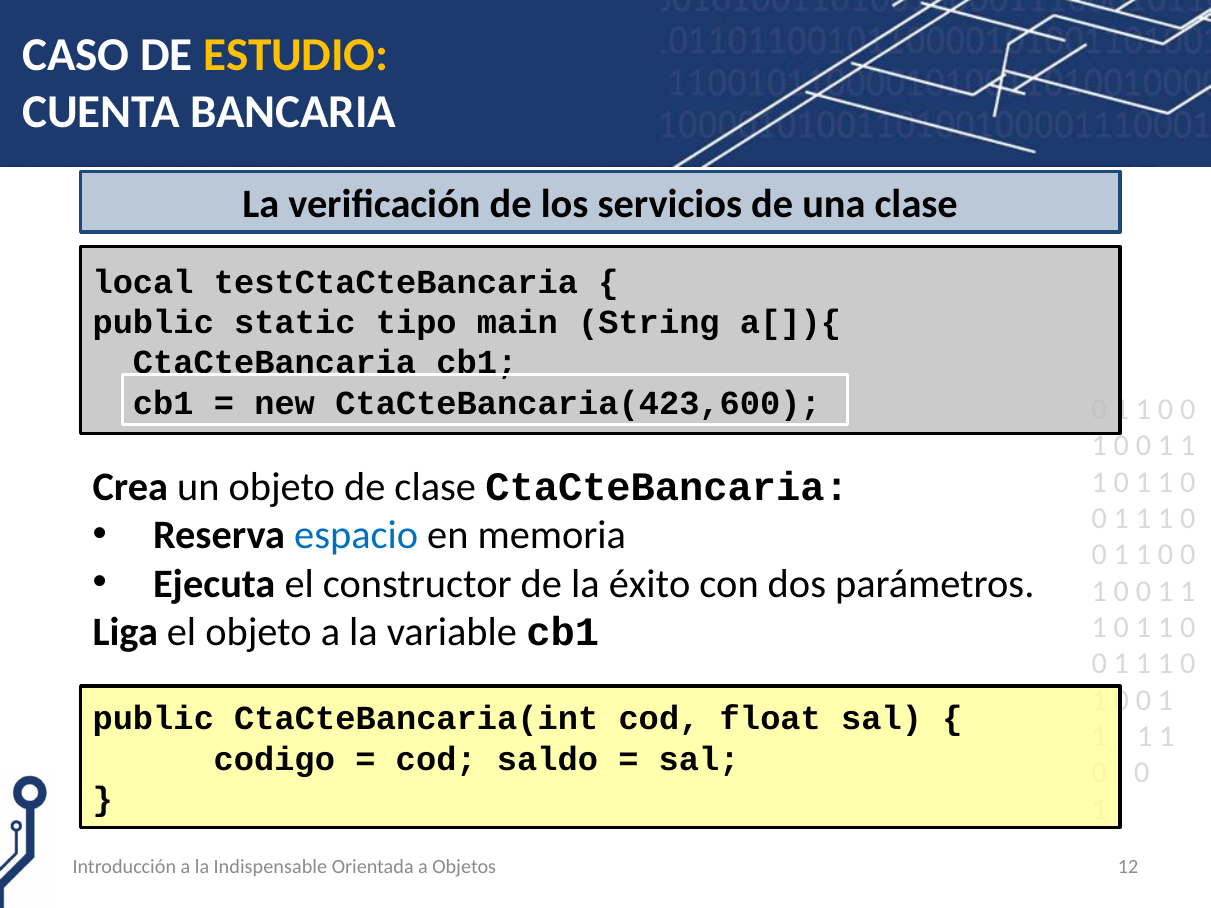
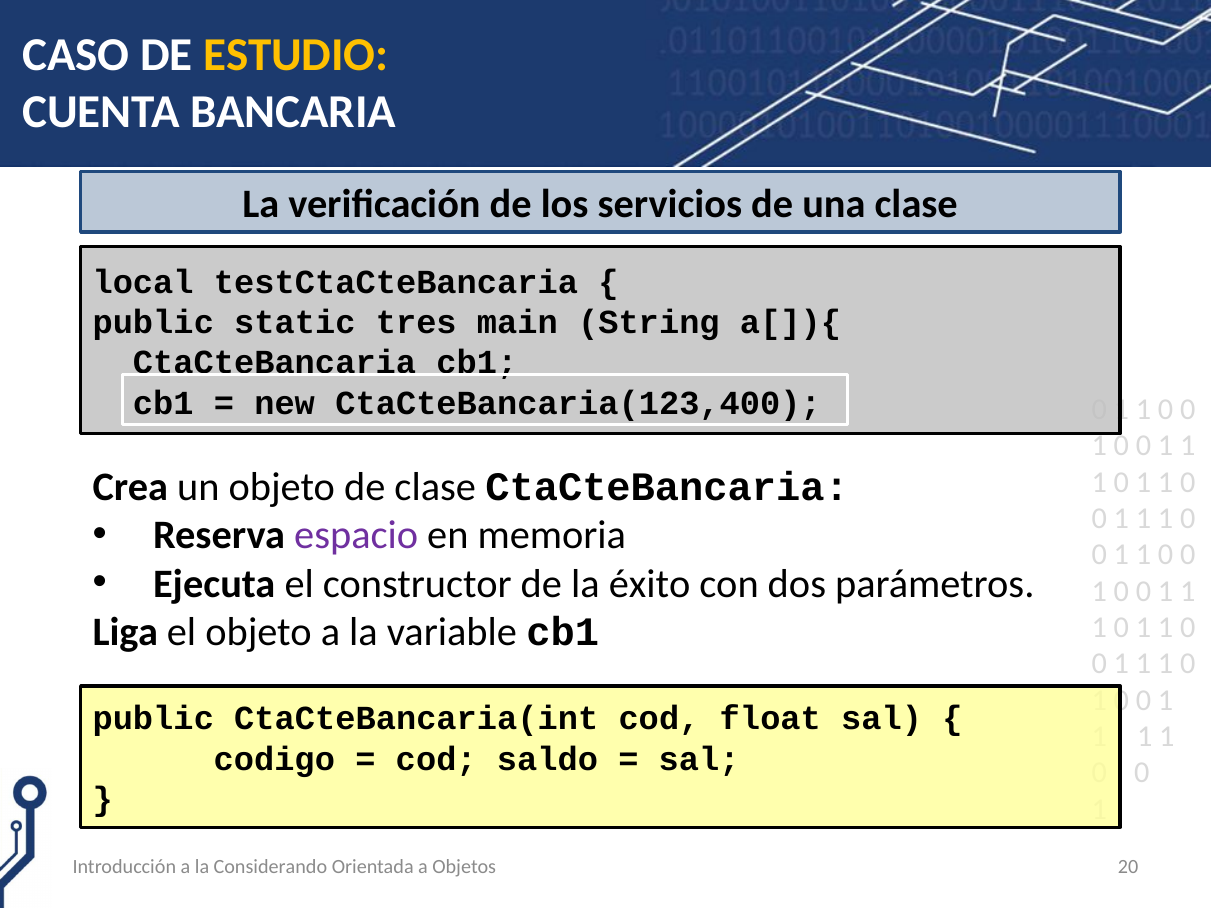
tipo: tipo -> tres (416, 322)
CtaCteBancaria(423,600: CtaCteBancaria(423,600 -> CtaCteBancaria(123,400 (578, 403)
espacio colour: blue -> purple (356, 536)
Indispensable: Indispensable -> Considerando (270, 867)
12: 12 -> 20 (1128, 867)
